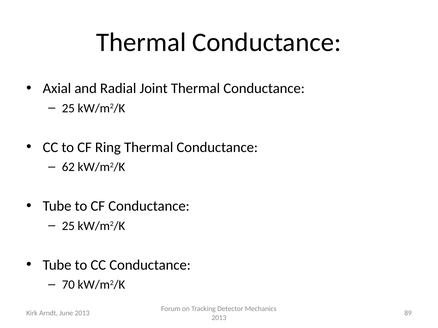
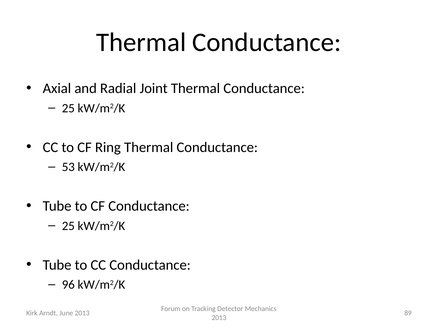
62: 62 -> 53 (68, 167)
70: 70 -> 96 (68, 285)
